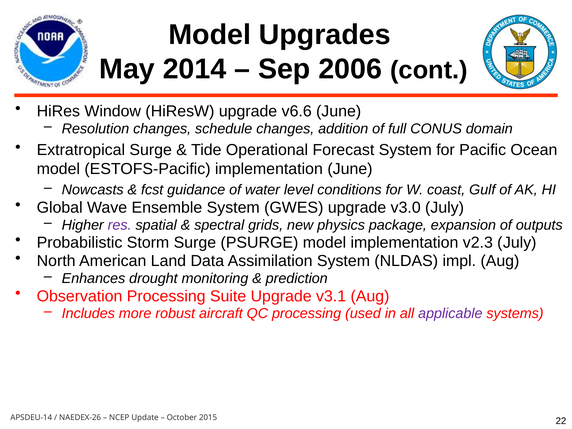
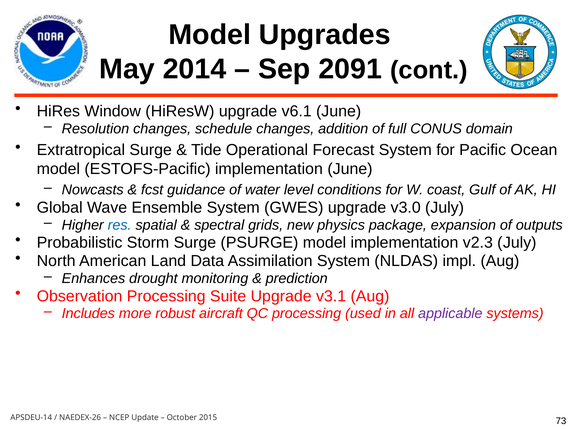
2006: 2006 -> 2091 (350, 69)
v6.6: v6.6 -> v6.1 (297, 111)
res colour: purple -> blue (120, 225)
22: 22 -> 73 (561, 421)
